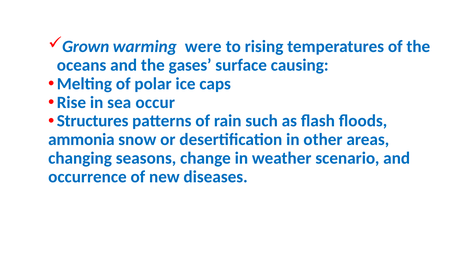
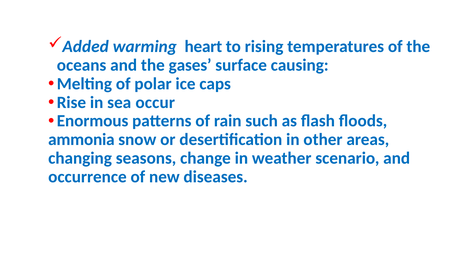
Grown: Grown -> Added (86, 47)
were: were -> heart (203, 47)
Structures: Structures -> Enormous (93, 121)
